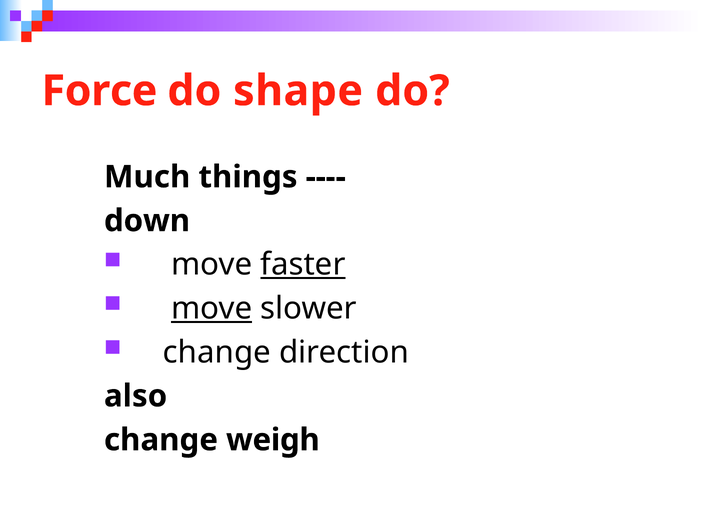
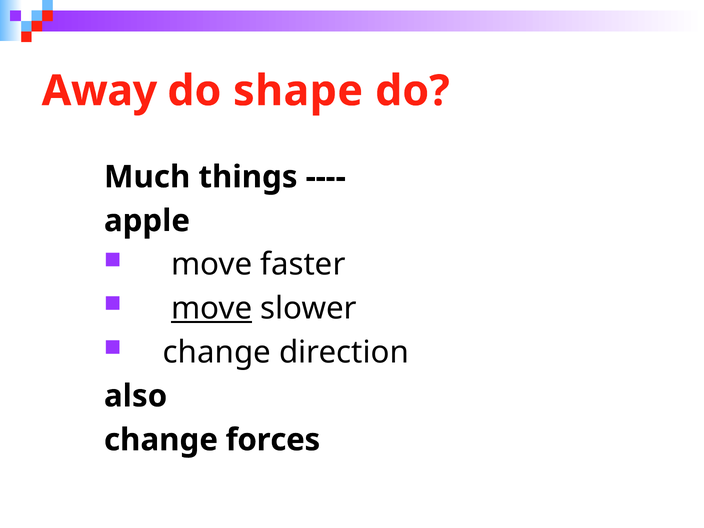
Force: Force -> Away (99, 91)
down: down -> apple (147, 221)
faster underline: present -> none (303, 265)
weigh: weigh -> forces (273, 440)
